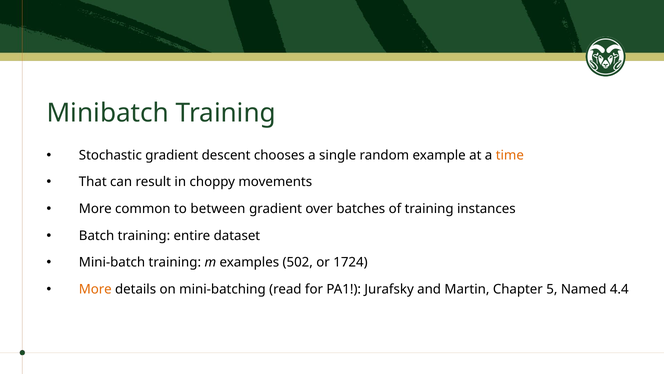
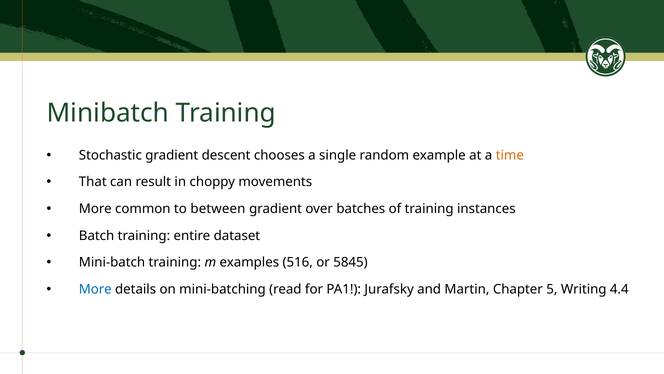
502: 502 -> 516 (298, 262)
1724: 1724 -> 5845 (350, 262)
More colour: orange -> blue (95, 289)
Named: Named -> Writing (584, 289)
